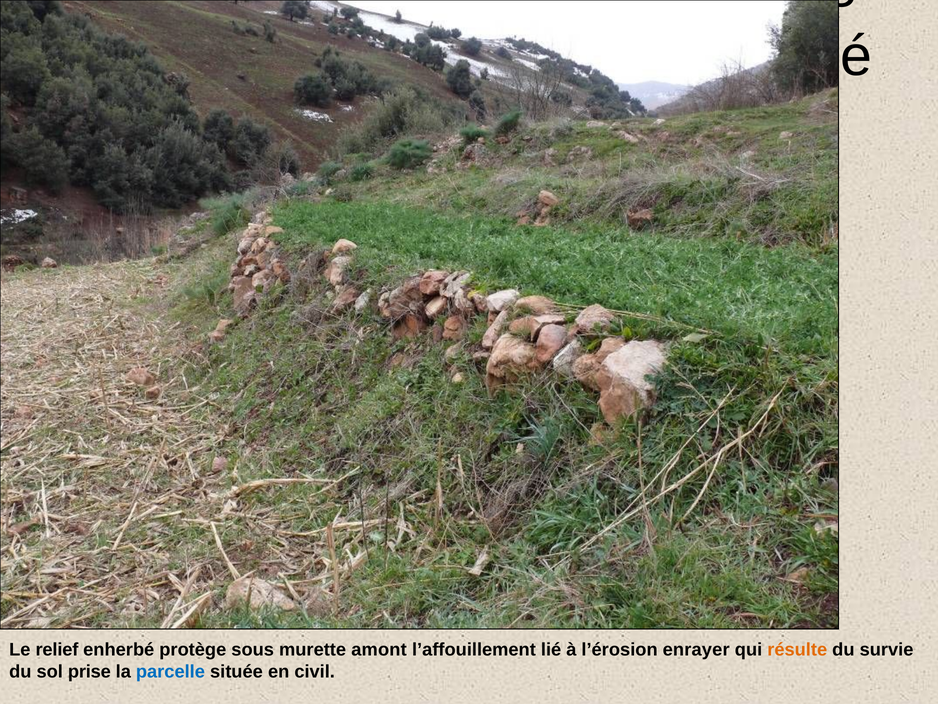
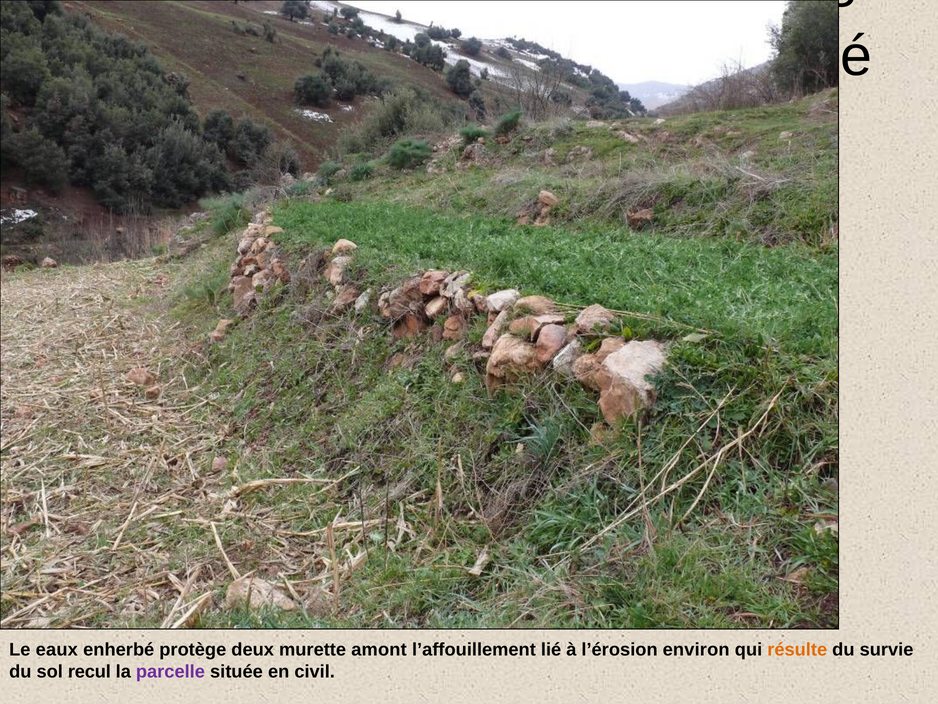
relief: relief -> eaux (57, 649)
sous: sous -> deux (253, 649)
enrayer: enrayer -> environ (696, 649)
prise: prise -> recul (89, 671)
parcelle colour: blue -> purple (170, 671)
